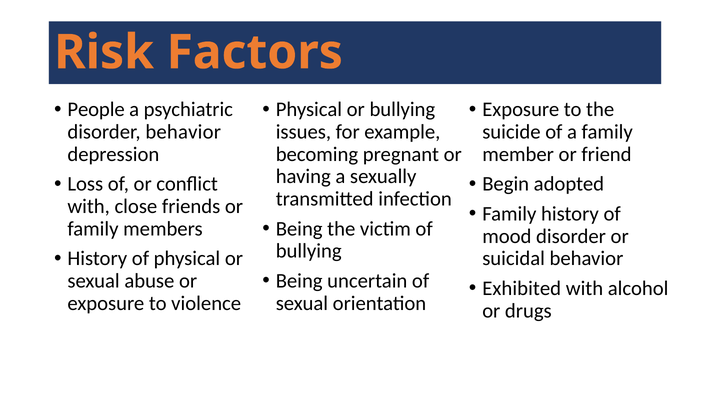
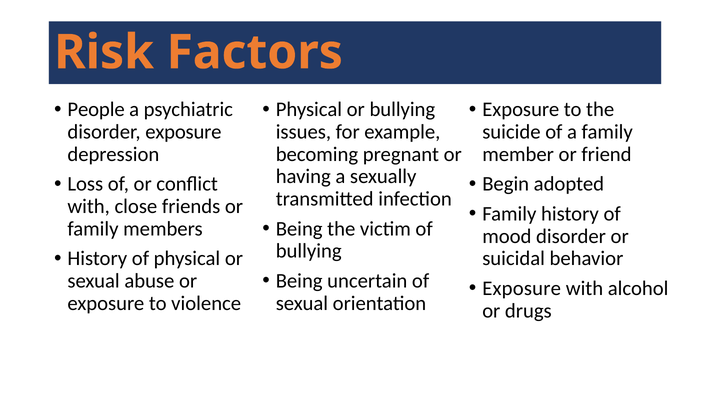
disorder behavior: behavior -> exposure (183, 132)
Exhibited: Exhibited -> Exposure (522, 288)
